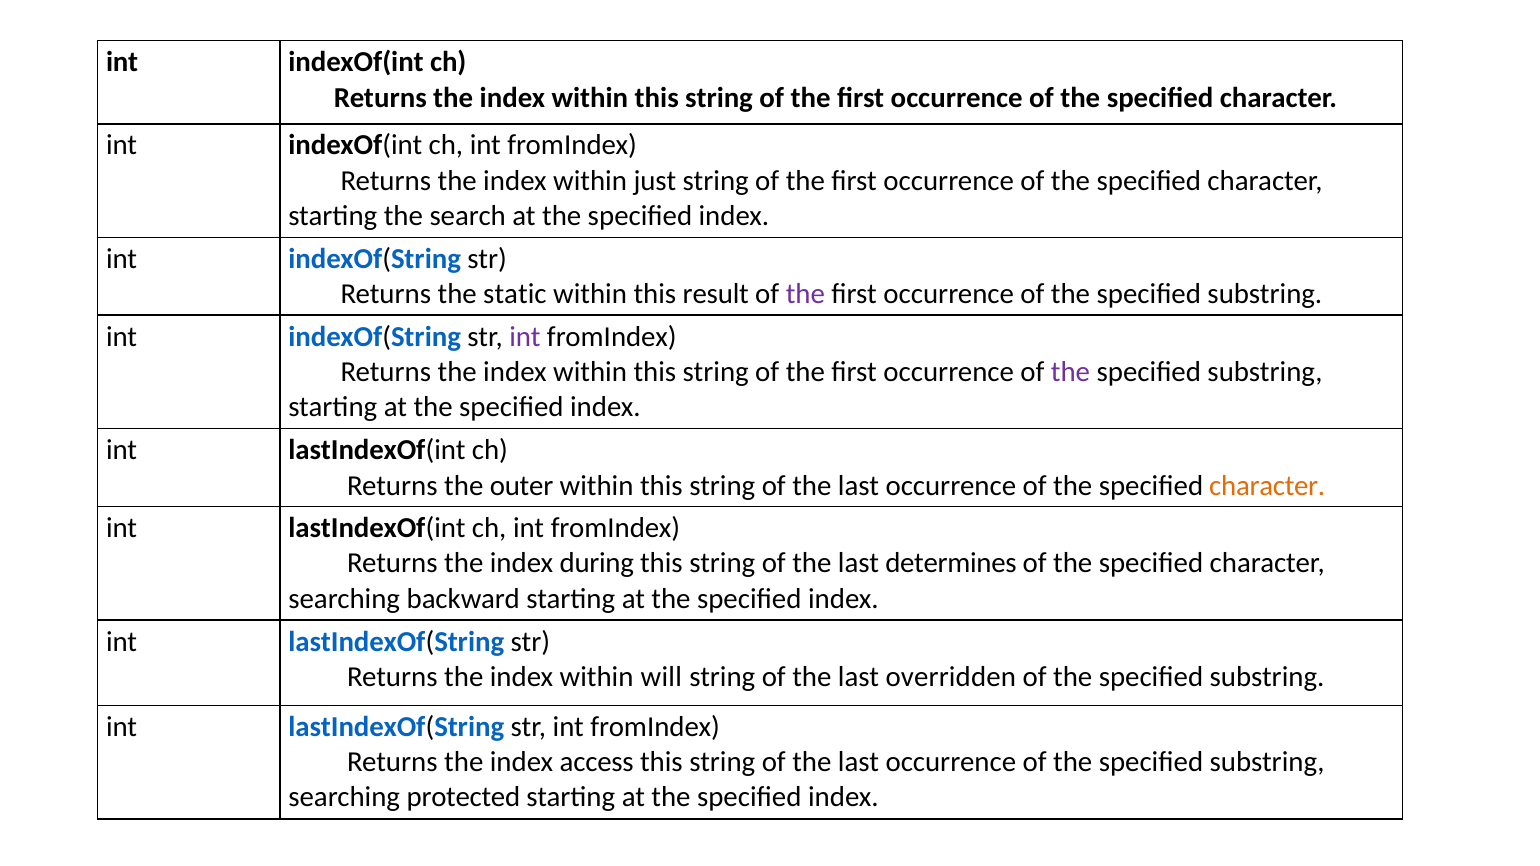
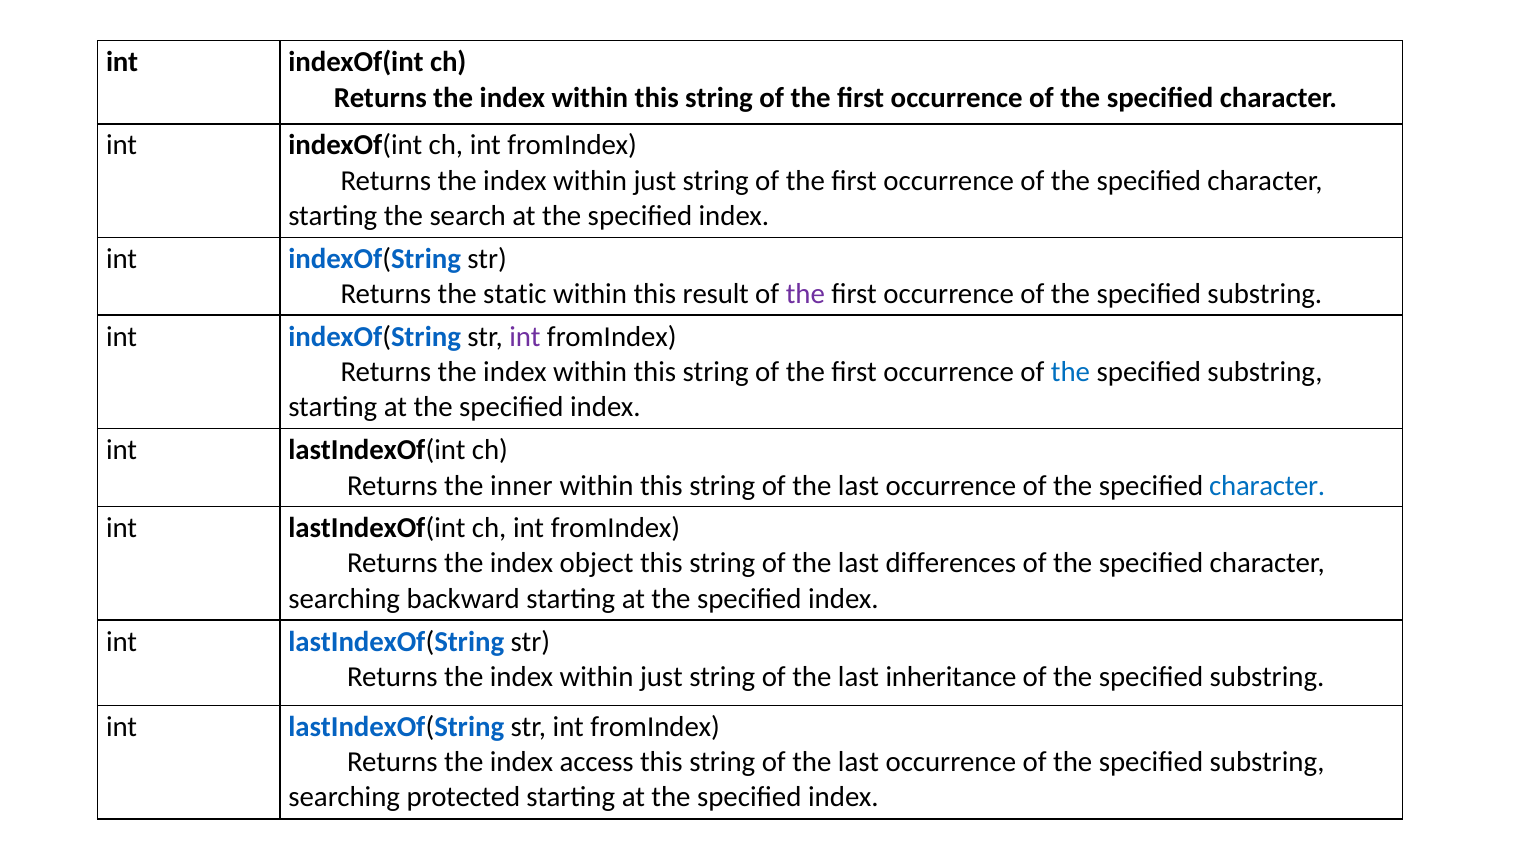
the colour: purple -> blue (1071, 372)
outer: outer -> inner (521, 486)
character colour: orange -> blue (1267, 486)
during: during -> object (597, 563)
determines: determines -> differences (951, 563)
will: will -> just (661, 677)
overridden: overridden -> inheritance (951, 677)
